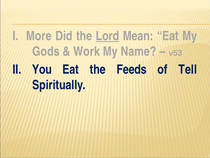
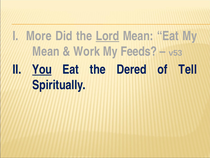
Gods: Gods -> Mean (46, 51)
Name: Name -> Feeds (139, 51)
You underline: none -> present (42, 69)
Feeds: Feeds -> Dered (132, 69)
